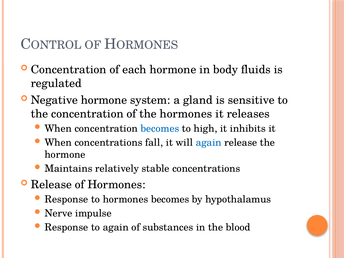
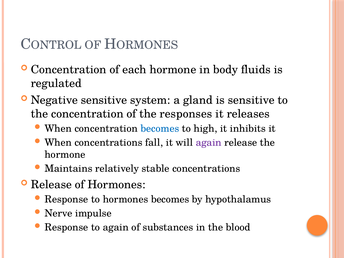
Negative hormone: hormone -> sensitive (104, 100)
the hormones: hormones -> responses (186, 114)
again colour: blue -> purple (209, 143)
